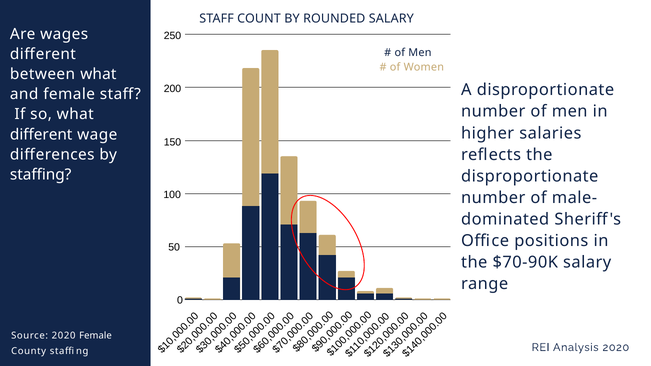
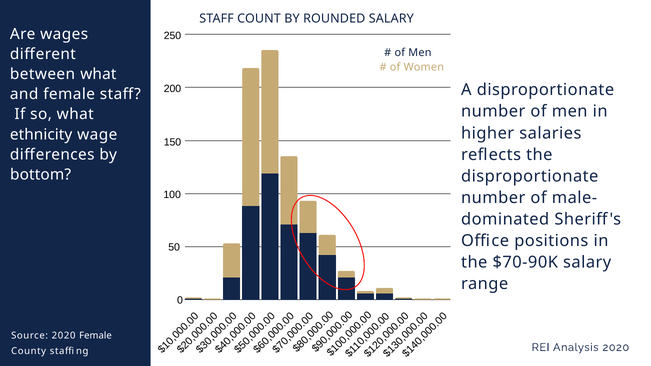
different: different -> ethnicity (41, 135)
staffing: staffing -> bottom (41, 175)
